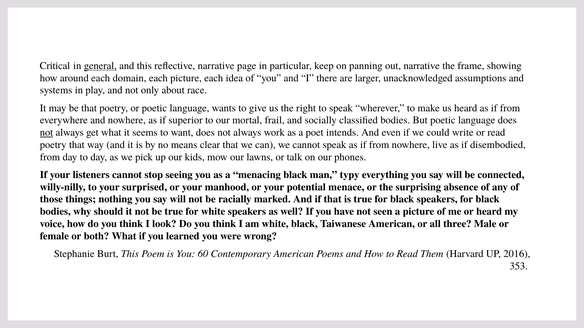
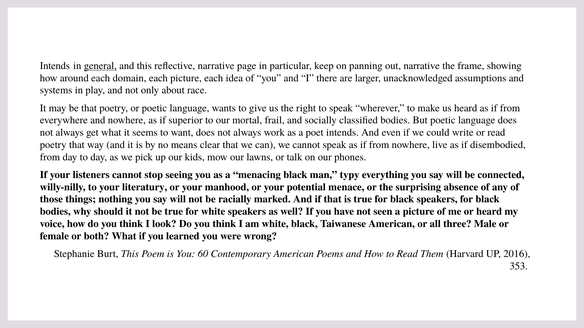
Critical: Critical -> Intends (55, 66)
not underline: present -> none (46, 133)
surprised: surprised -> literatury (145, 187)
